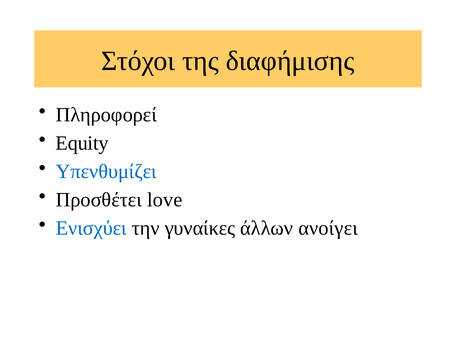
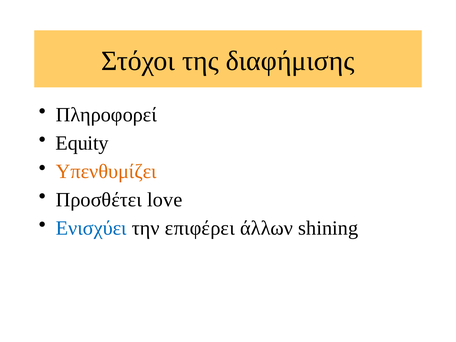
Υπενθυμίζει colour: blue -> orange (106, 171)
γυναίκες: γυναίκες -> επιφέρει (200, 228)
ανοίγει: ανοίγει -> shining (328, 228)
